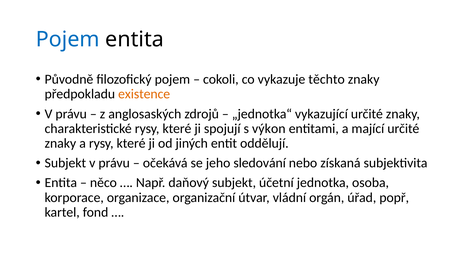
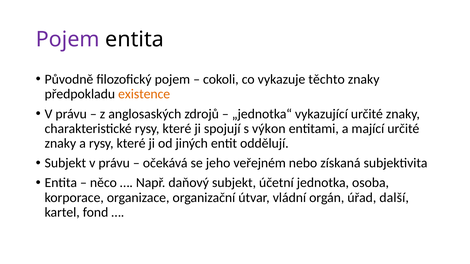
Pojem colour: blue -> purple (68, 39)
sledování: sledování -> veřejném (260, 163)
popř: popř -> další (394, 198)
